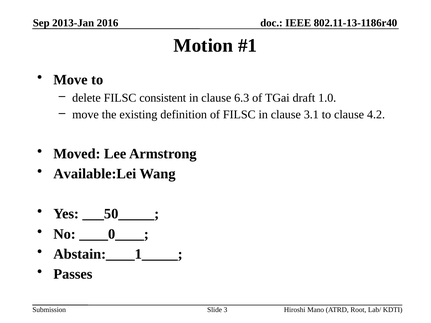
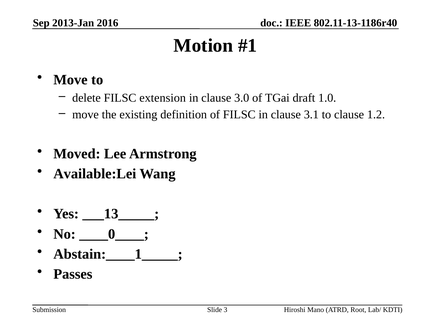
consistent: consistent -> extension (163, 98)
6.3: 6.3 -> 3.0 (242, 98)
4.2: 4.2 -> 1.2 (376, 115)
___50_____: ___50_____ -> ___13_____ (121, 214)
